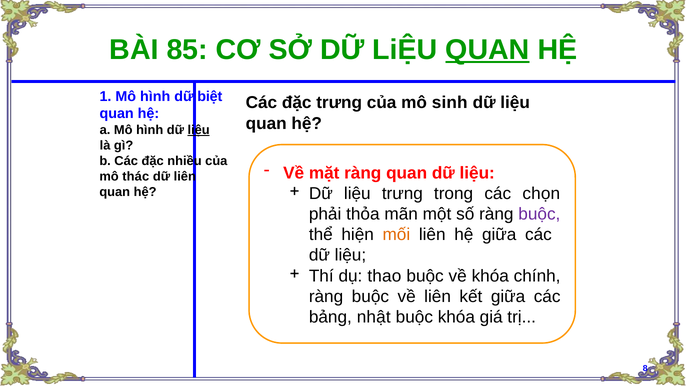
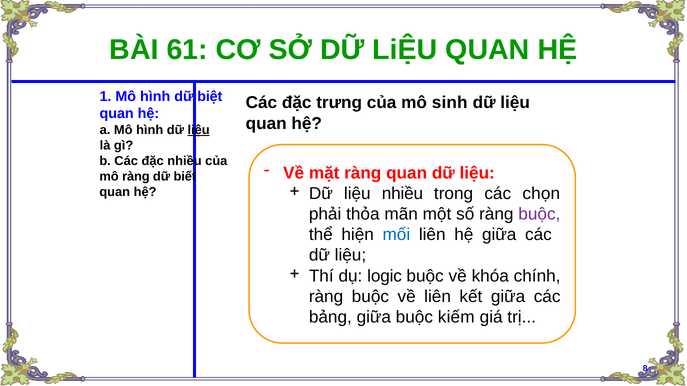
85: 85 -> 61 (187, 50)
QUAN underline: present -> none (488, 50)
mô thác: thác -> ràng (136, 177)
dữ liên: liên -> biết (185, 177)
liệu trưng: trưng -> nhiều (402, 194)
mối colour: orange -> blue (396, 235)
thao: thao -> logic (385, 276)
bảng nhật: nhật -> giữa (374, 317)
buộc khóa: khóa -> kiếm (456, 317)
